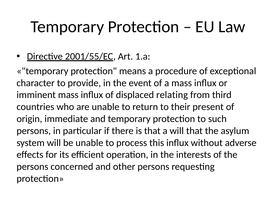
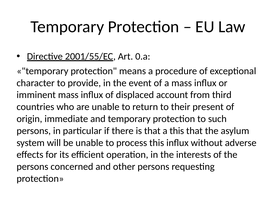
1.a: 1.a -> 0.a (143, 56)
relating: relating -> account (172, 95)
a will: will -> this (177, 131)
